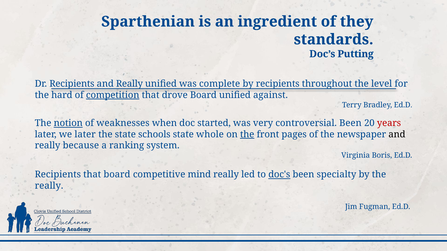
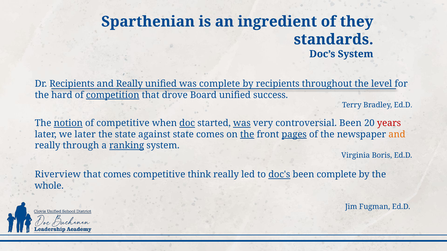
Doc’s Putting: Putting -> System (356, 54)
against: against -> success (271, 95)
of weaknesses: weaknesses -> competitive (123, 123)
doc underline: none -> present (187, 123)
was underline: none -> present (242, 123)
schools: schools -> against (154, 135)
state whole: whole -> comes (210, 135)
pages underline: none -> present (294, 135)
and colour: black -> orange (397, 135)
because: because -> through (81, 146)
ranking underline: none -> present (127, 146)
Recipients: Recipients -> Riverview (58, 175)
that board: board -> comes (117, 175)
mind: mind -> think (199, 175)
been specialty: specialty -> complete (337, 175)
really: really -> whole (49, 186)
